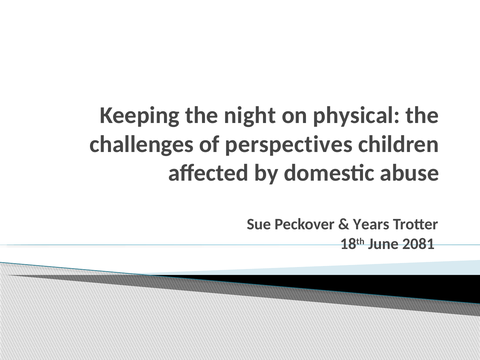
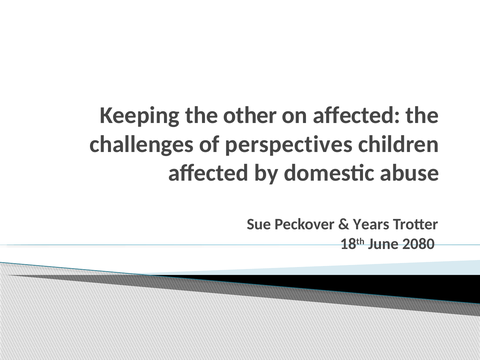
night: night -> other (250, 115)
on physical: physical -> affected (357, 115)
2081: 2081 -> 2080 (418, 244)
